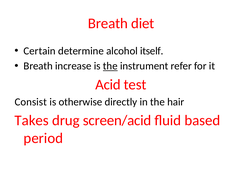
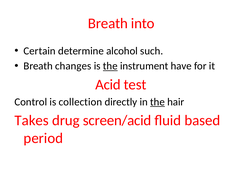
diet: diet -> into (143, 23)
itself: itself -> such (152, 51)
increase: increase -> changes (73, 66)
refer: refer -> have (181, 66)
Consist: Consist -> Control (31, 102)
otherwise: otherwise -> collection (80, 102)
the underline: none -> present (157, 102)
